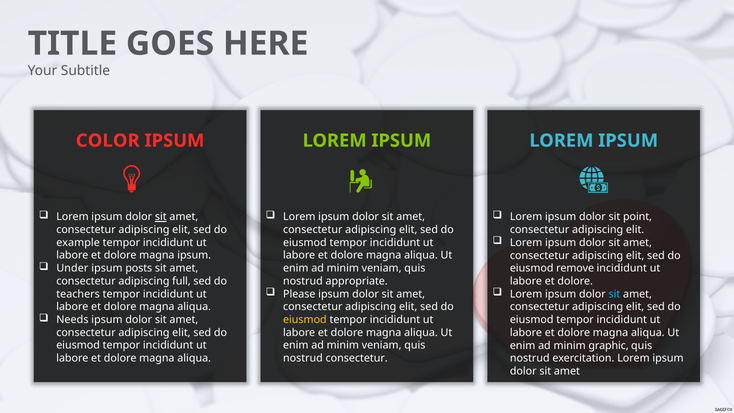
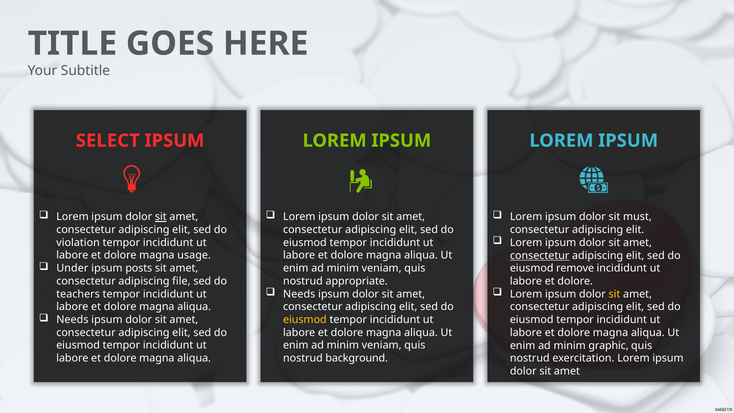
COLOR: COLOR -> SELECT (108, 141)
point: point -> must (637, 217)
example: example -> violation (78, 243)
magna ipsum: ipsum -> usage (194, 255)
consectetur underline: none -> present (540, 255)
full: full -> file (181, 281)
Please: Please -> Needs (299, 294)
sit colour: light blue -> yellow (614, 294)
nostrud consectetur: consectetur -> background (357, 358)
